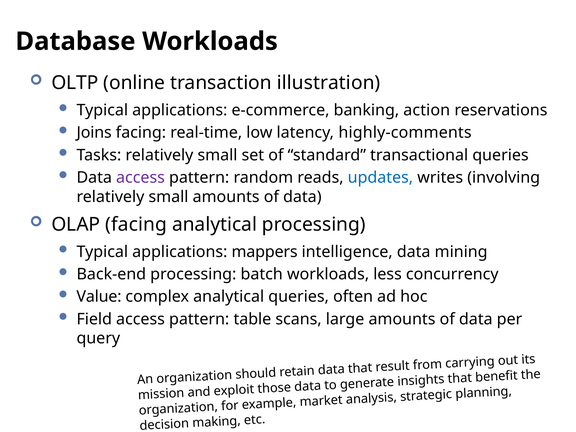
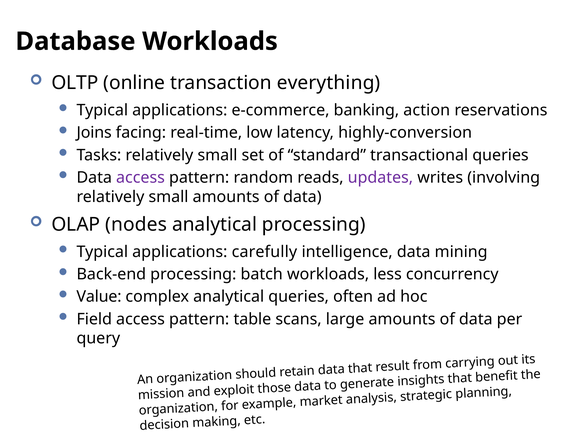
illustration: illustration -> everything (329, 83)
highly-comments: highly-comments -> highly-conversion (405, 133)
updates colour: blue -> purple (380, 178)
OLAP facing: facing -> nodes (136, 225)
mappers: mappers -> carefully (264, 252)
